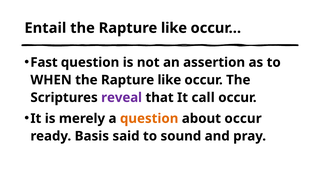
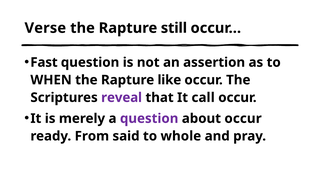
Entail: Entail -> Verse (45, 28)
like: like -> still (174, 28)
question colour: orange -> purple (149, 118)
Basis: Basis -> From (92, 136)
sound: sound -> whole (181, 136)
